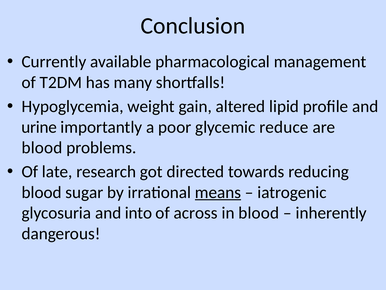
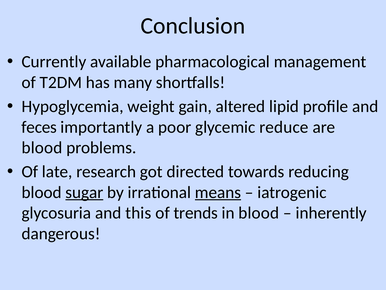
urine: urine -> feces (39, 127)
sugar underline: none -> present (84, 192)
into: into -> this (138, 213)
across: across -> trends (196, 213)
